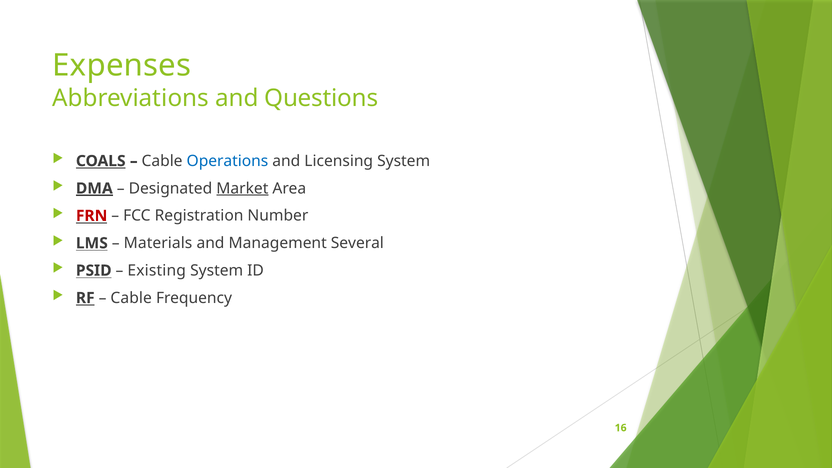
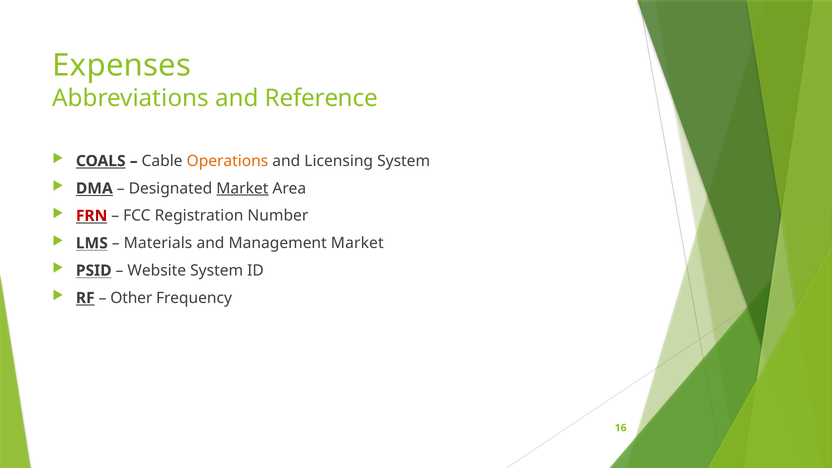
Questions: Questions -> Reference (321, 98)
Operations colour: blue -> orange (227, 161)
DMA underline: present -> none (94, 188)
Management Several: Several -> Market (357, 243)
Existing: Existing -> Website (157, 271)
Cable: Cable -> Other (131, 298)
